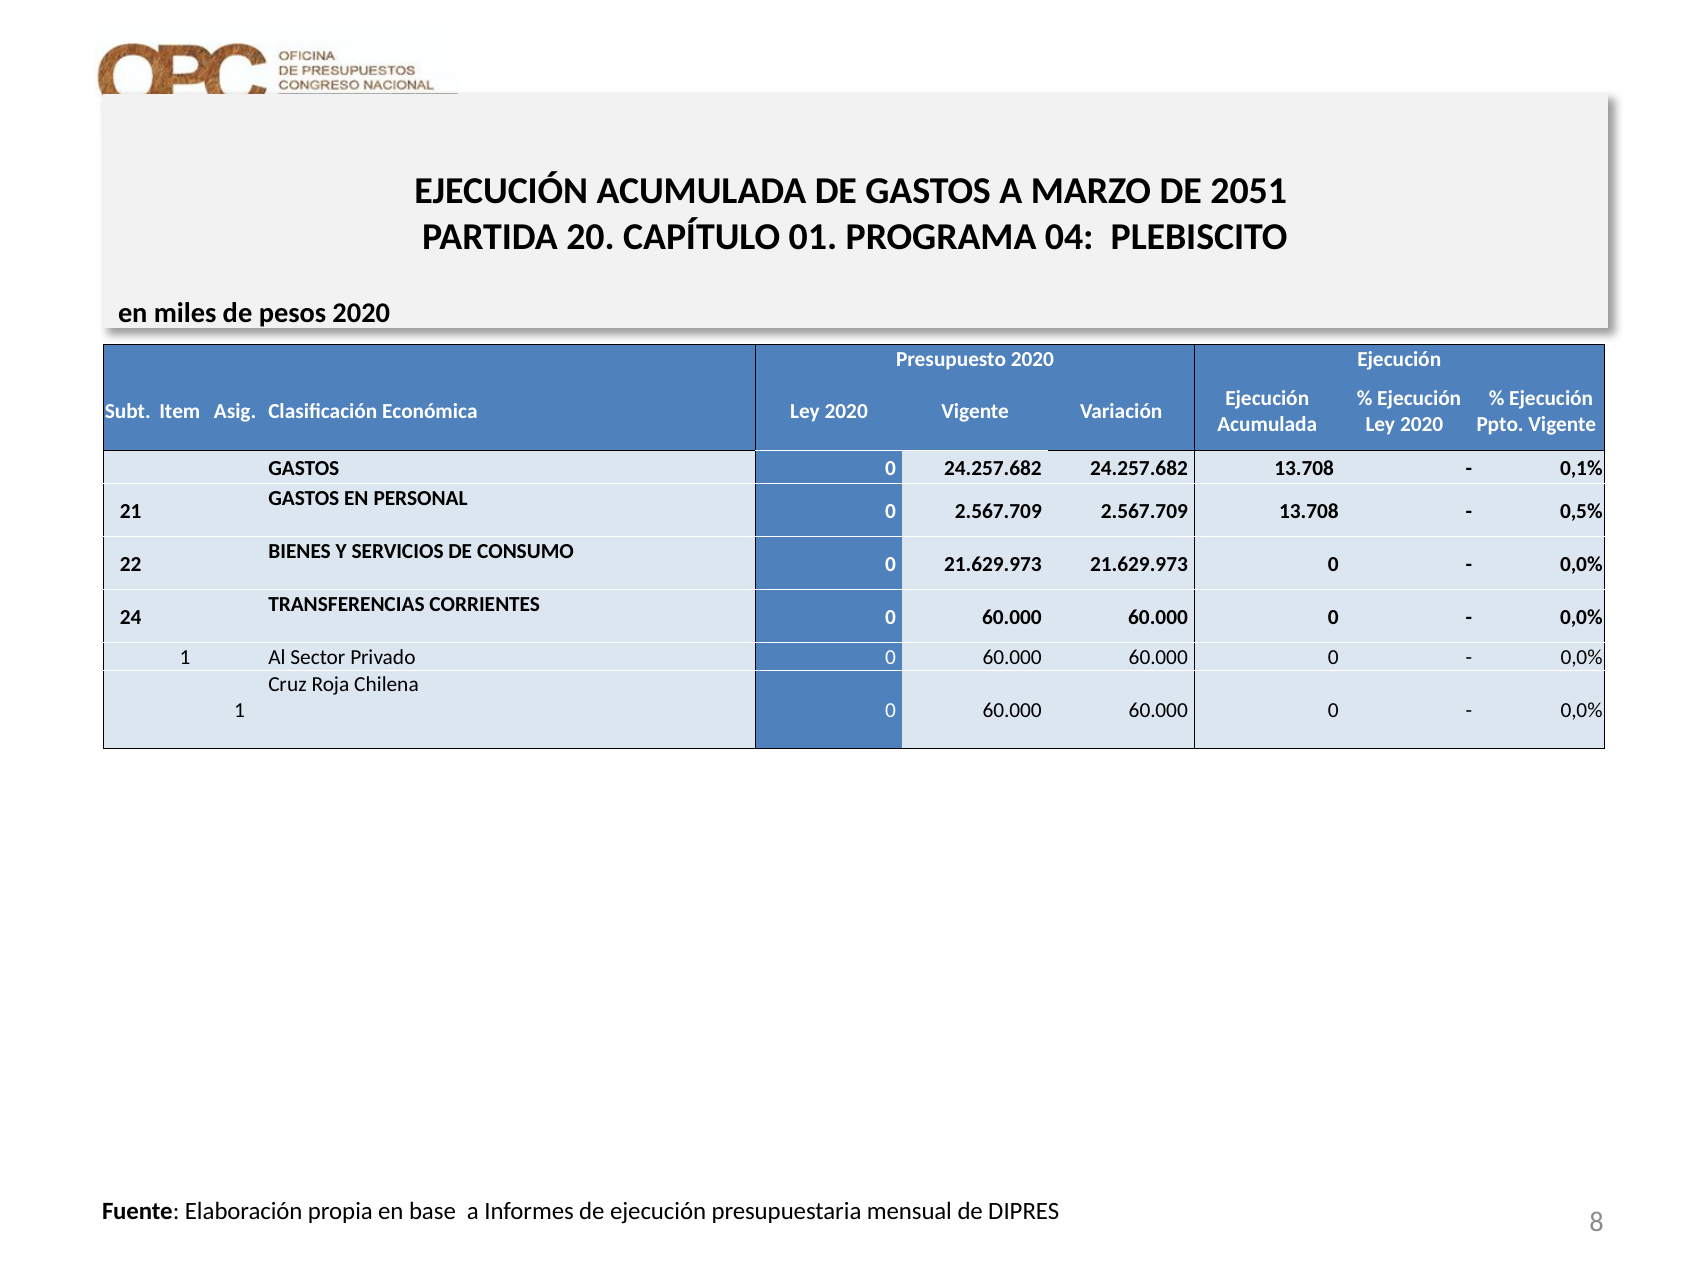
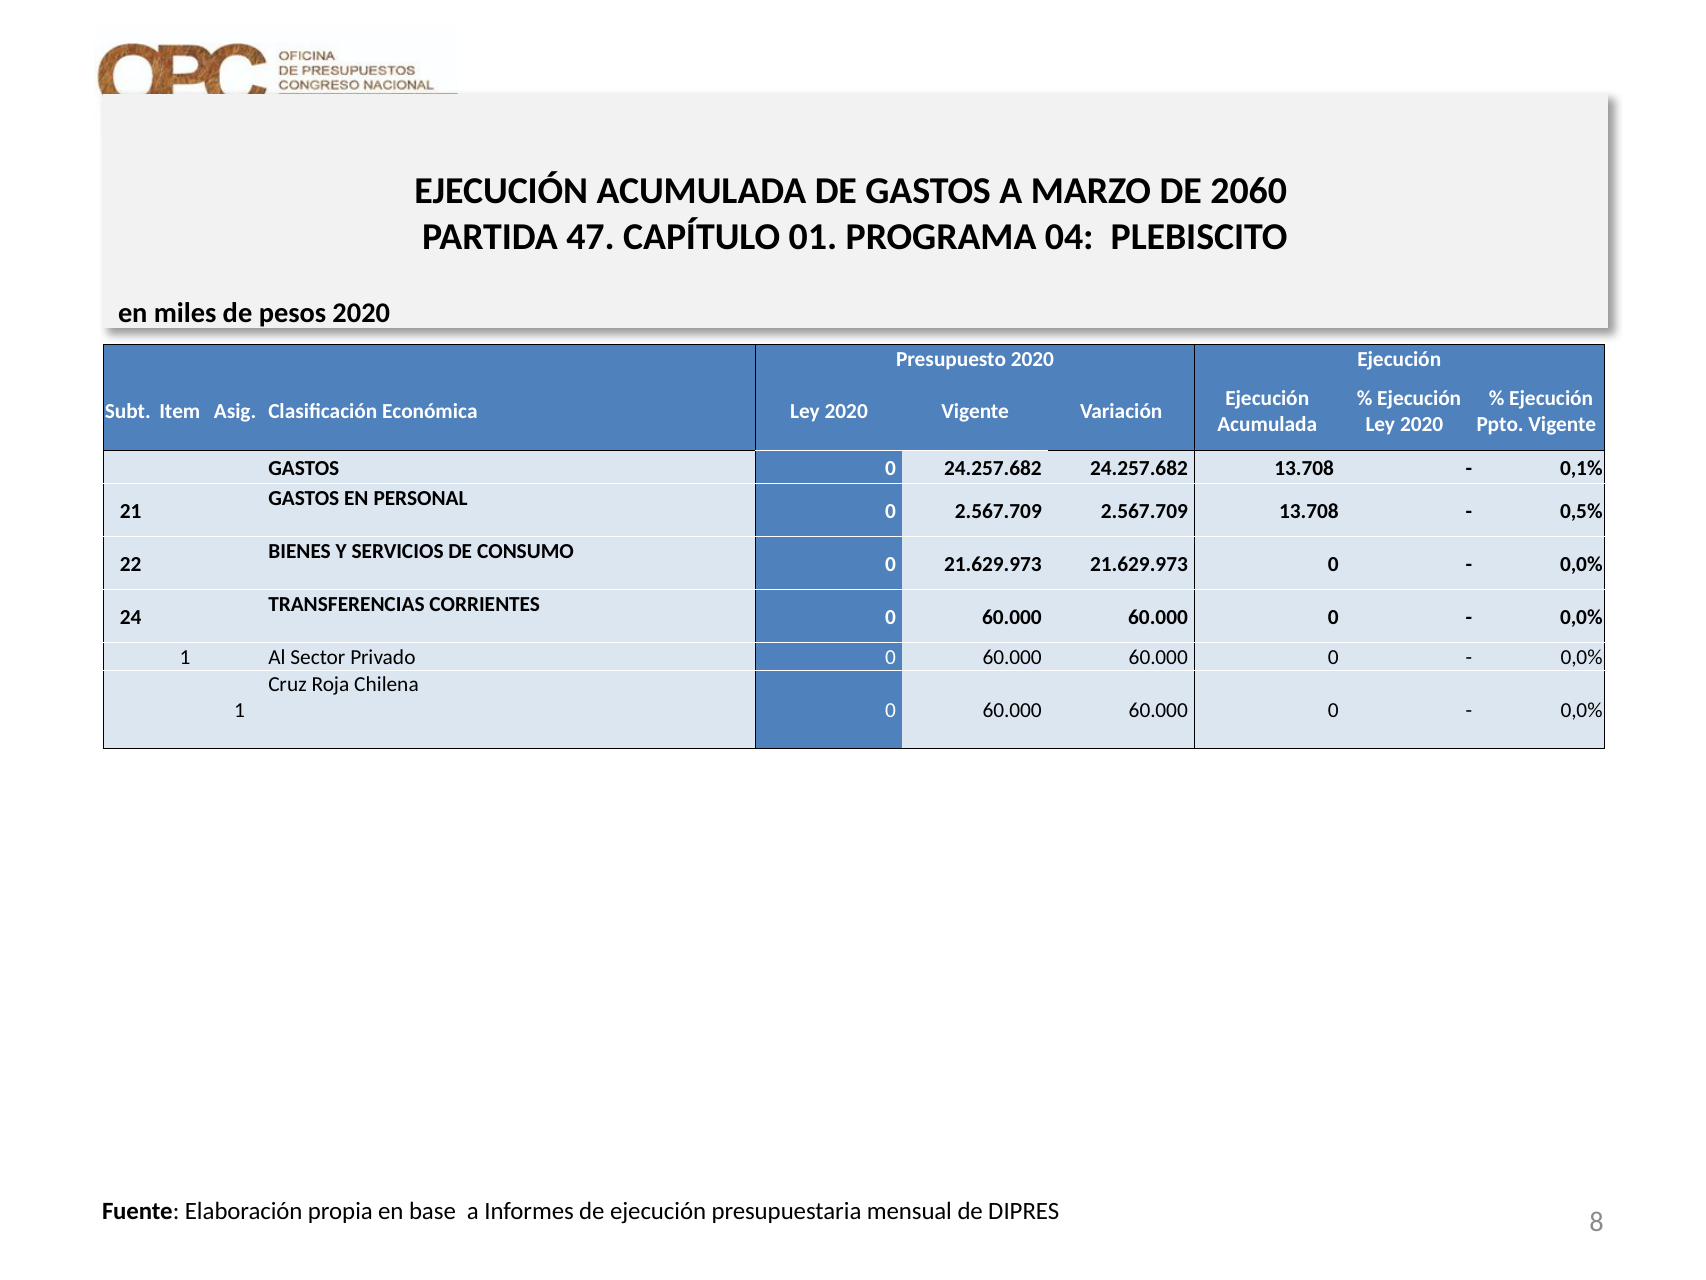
2051: 2051 -> 2060 (1249, 191)
20: 20 -> 47 (590, 237)
